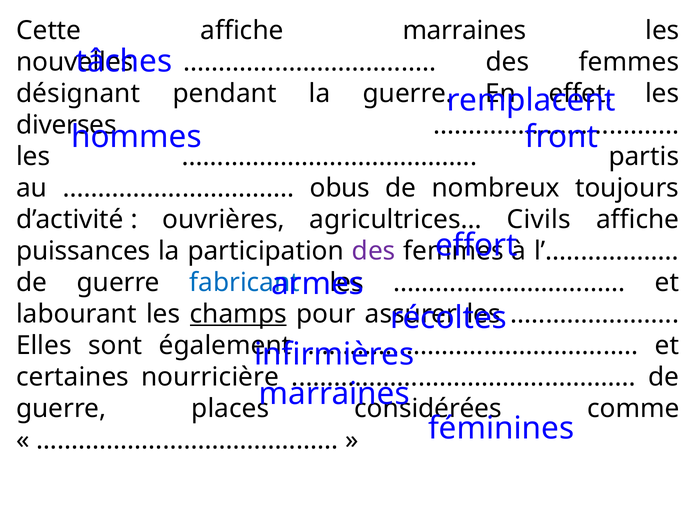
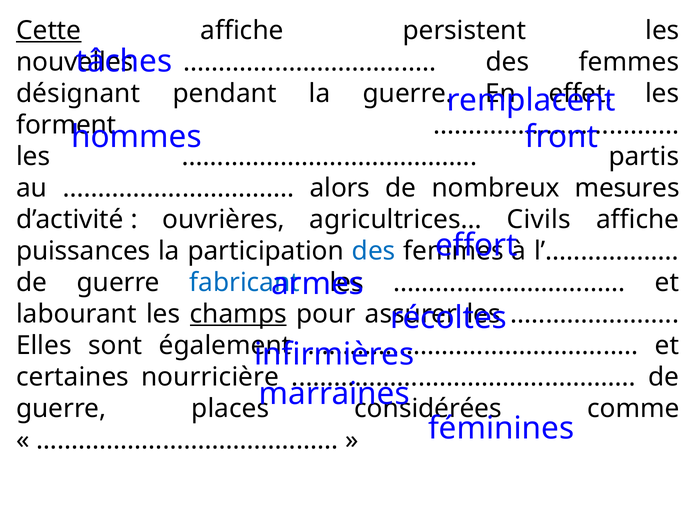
Cette underline: none -> present (49, 31)
affiche marraines: marraines -> persistent (464, 31)
diverses: diverses -> forment (66, 125)
obus: obus -> alors (340, 188)
toujours: toujours -> mesures (627, 188)
des colour: purple -> blue (374, 251)
